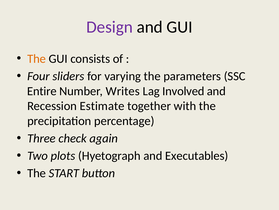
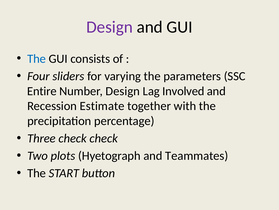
The colour: orange -> blue (37, 59)
Number Writes: Writes -> Design (123, 91)
check again: again -> check (104, 138)
Executables: Executables -> Teammates (197, 155)
